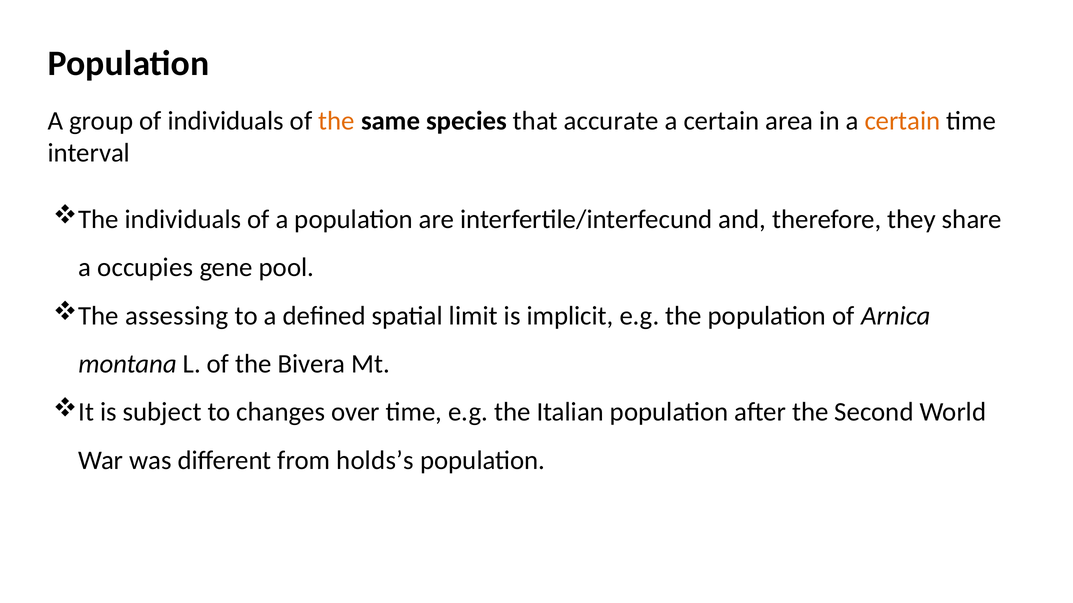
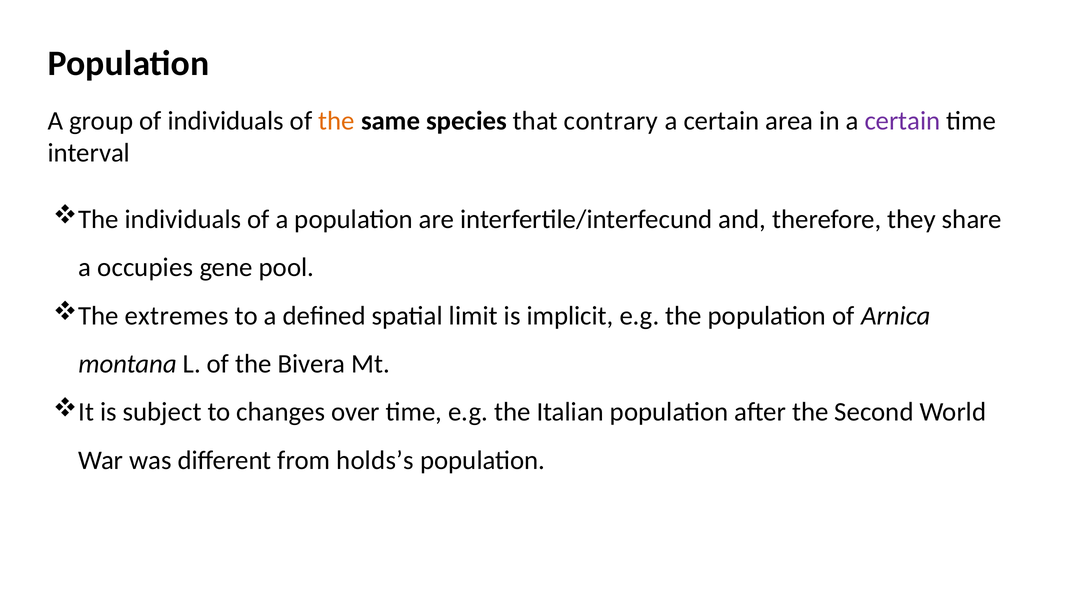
accurate: accurate -> contrary (611, 121)
certain colour: orange -> purple (903, 121)
assessing: assessing -> extremes (177, 316)
